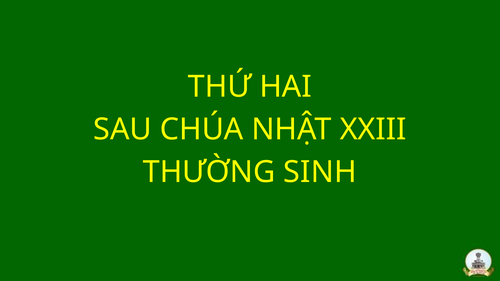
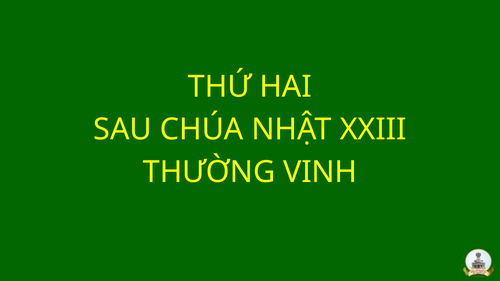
SINH: SINH -> VINH (320, 172)
